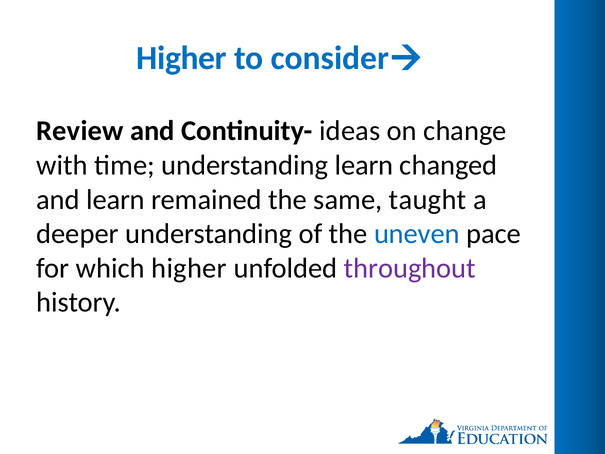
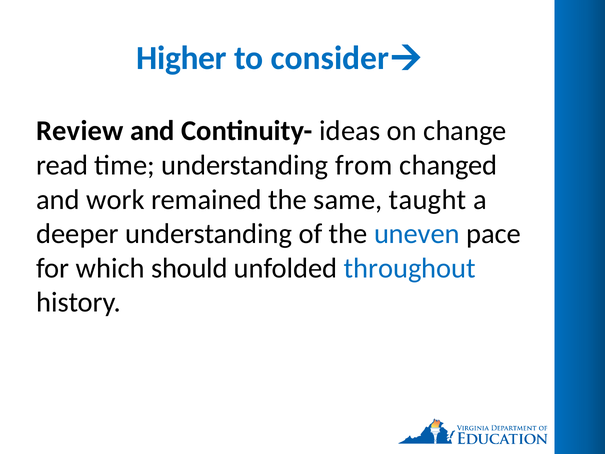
with: with -> read (62, 165)
understanding learn: learn -> from (364, 165)
and learn: learn -> work (115, 199)
which higher: higher -> should (189, 268)
throughout colour: purple -> blue (410, 268)
